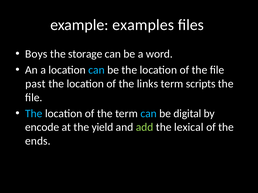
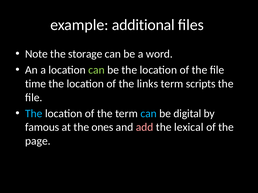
examples: examples -> additional (143, 25)
Boys: Boys -> Note (36, 54)
can colour: light blue -> light green (97, 70)
past: past -> time (36, 84)
encode: encode -> famous (42, 128)
yield: yield -> ones (102, 128)
add colour: light green -> pink (145, 128)
ends: ends -> page (38, 141)
